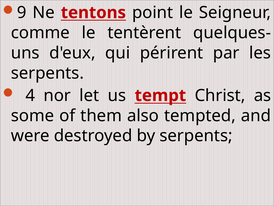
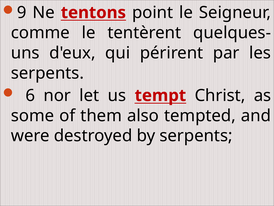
4: 4 -> 6 (30, 95)
